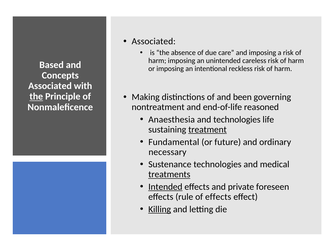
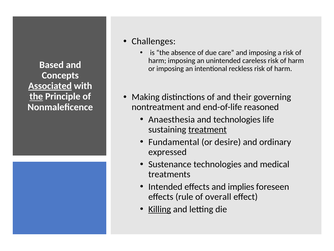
Associated: Associated -> Challenges (154, 41)
Associated underline: none -> present (50, 86)
been: been -> their (242, 97)
future: future -> desire (228, 142)
necessary: necessary -> expressed (167, 152)
treatments underline: present -> none (169, 174)
Intended underline: present -> none (165, 186)
private: private -> implies (241, 186)
of effects: effects -> overall (218, 196)
